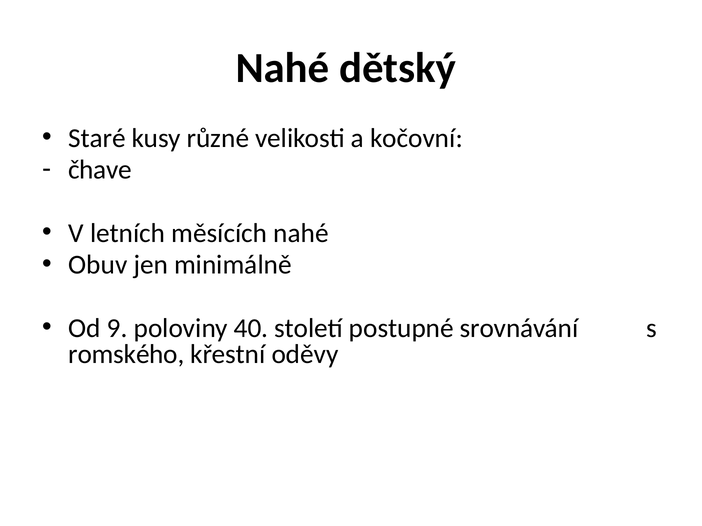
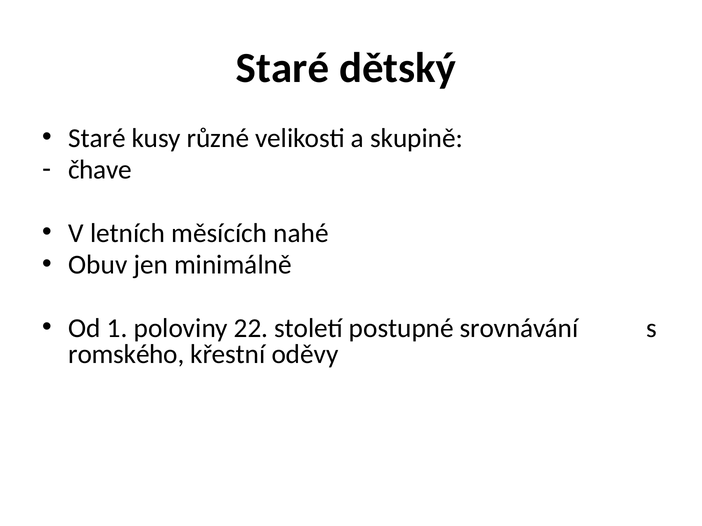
Nahé: Nahé -> Staré (283, 68)
kočovní: kočovní -> skupině (416, 138)
9: 9 -> 1 (117, 328)
40: 40 -> 22 (251, 328)
